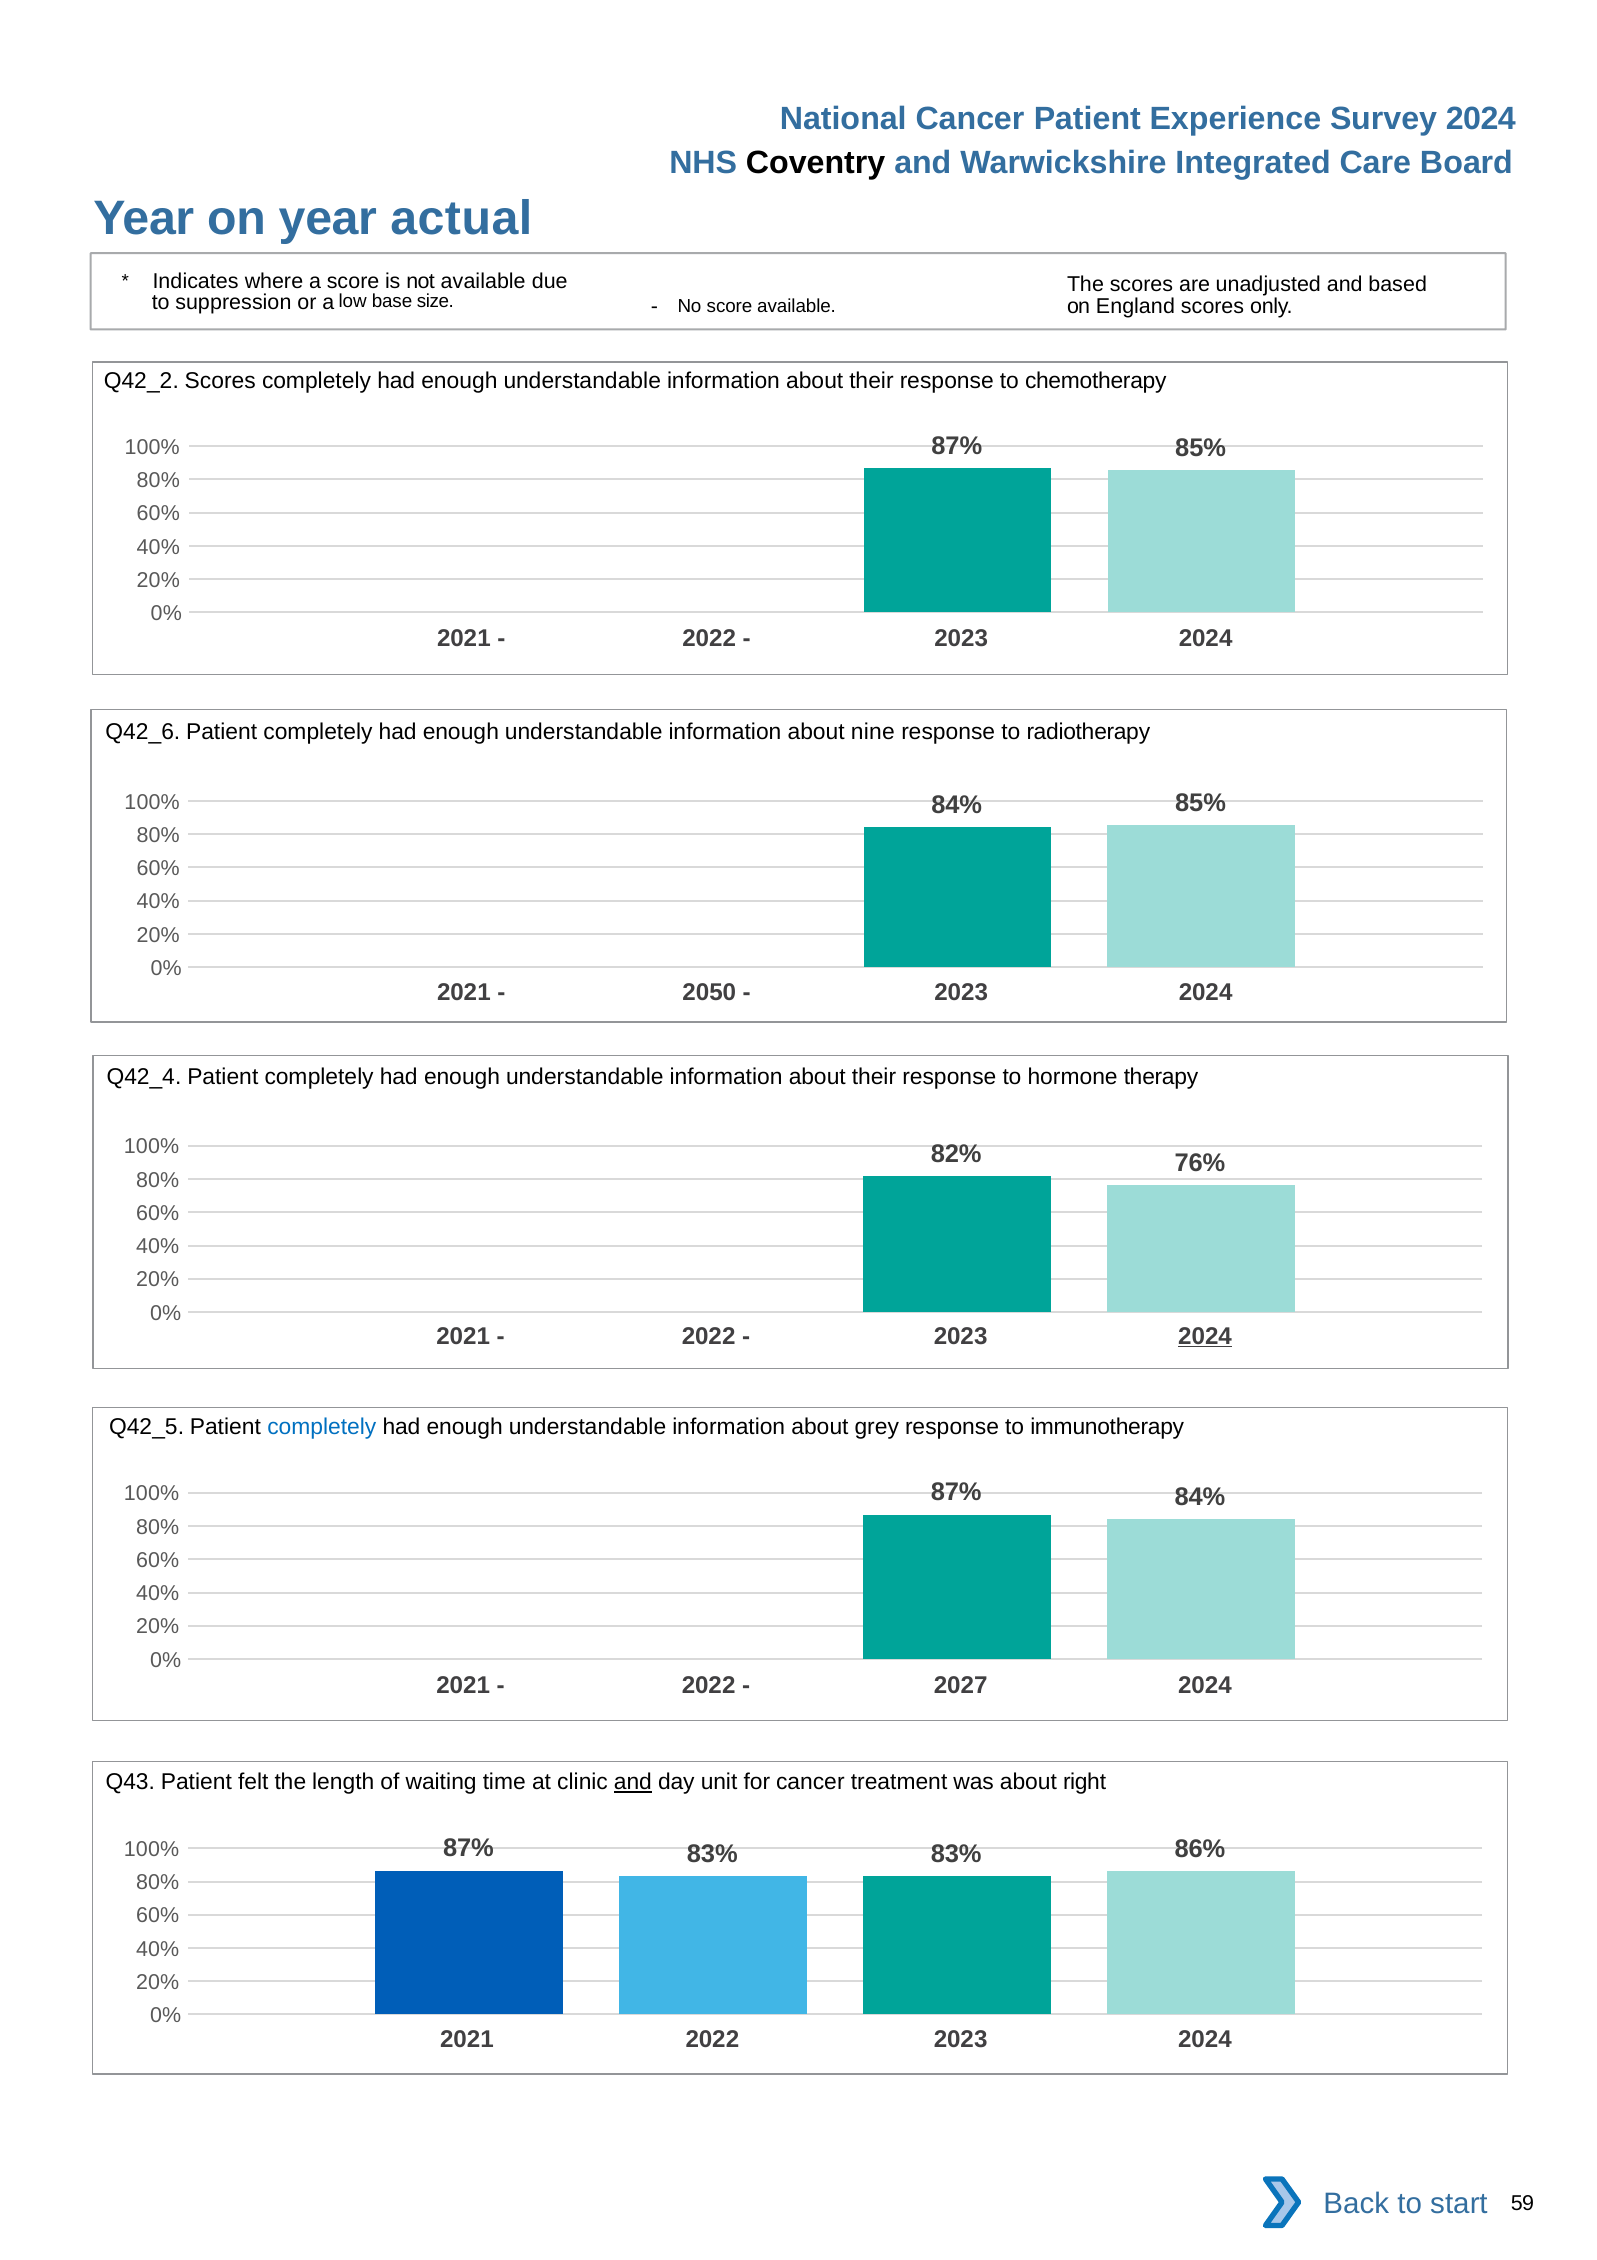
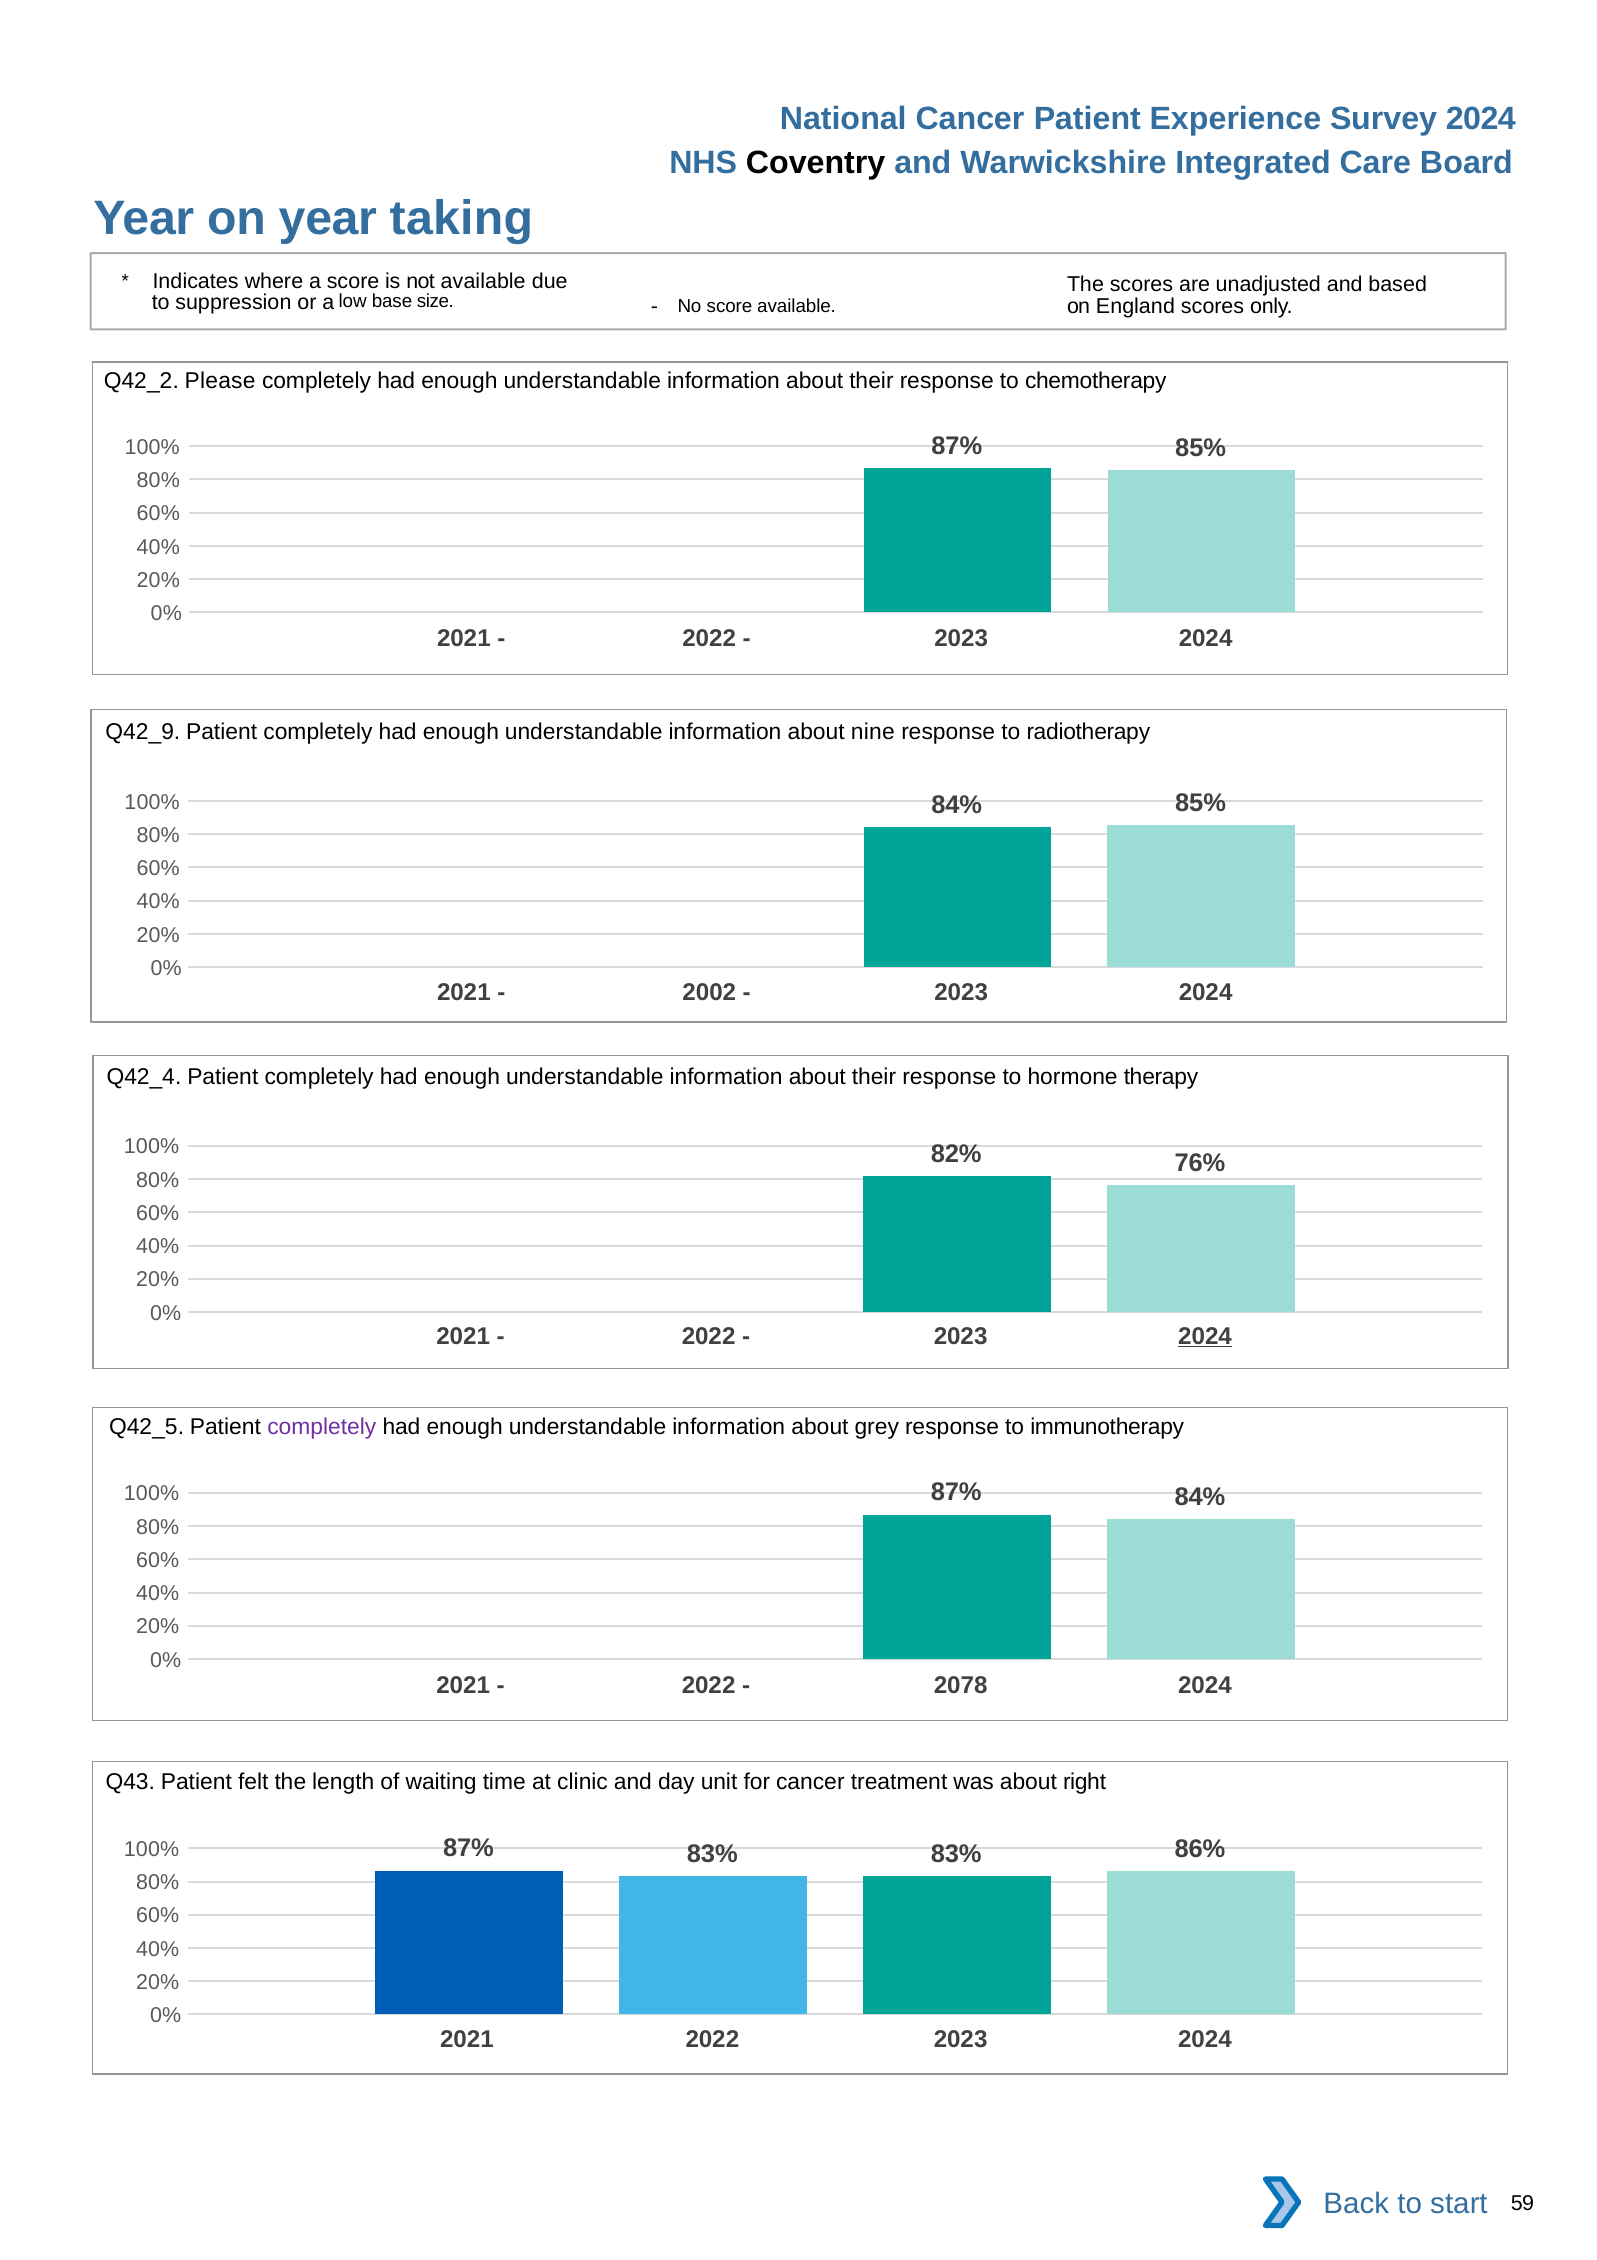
actual: actual -> taking (461, 218)
Q42_2 Scores: Scores -> Please (220, 381)
Q42_6: Q42_6 -> Q42_9 (143, 732)
2050: 2050 -> 2002 (709, 993)
completely colour: blue -> purple (322, 1427)
2027: 2027 -> 2078 (961, 1685)
and underline: present -> none (633, 1782)
